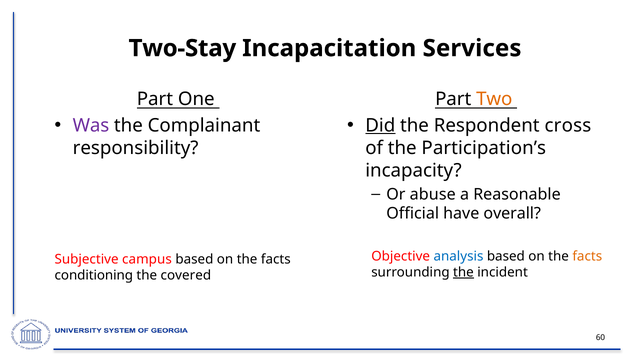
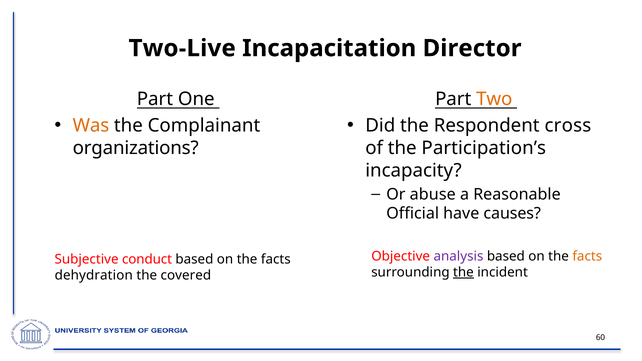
Two-Stay: Two-Stay -> Two-Live (182, 48)
Services: Services -> Director (472, 48)
Was colour: purple -> orange (91, 125)
Did underline: present -> none (380, 125)
responsibility: responsibility -> organizations (136, 148)
overall: overall -> causes (512, 214)
analysis colour: blue -> purple (458, 256)
campus: campus -> conduct (147, 259)
conditioning: conditioning -> dehydration (94, 275)
